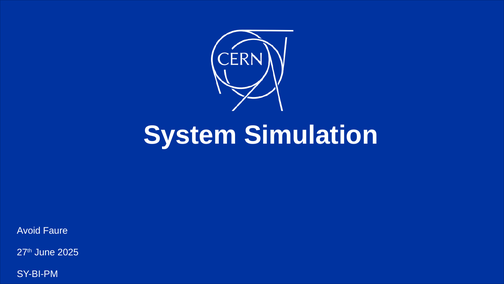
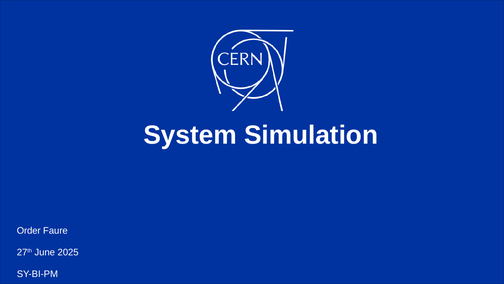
Avoid: Avoid -> Order (29, 230)
